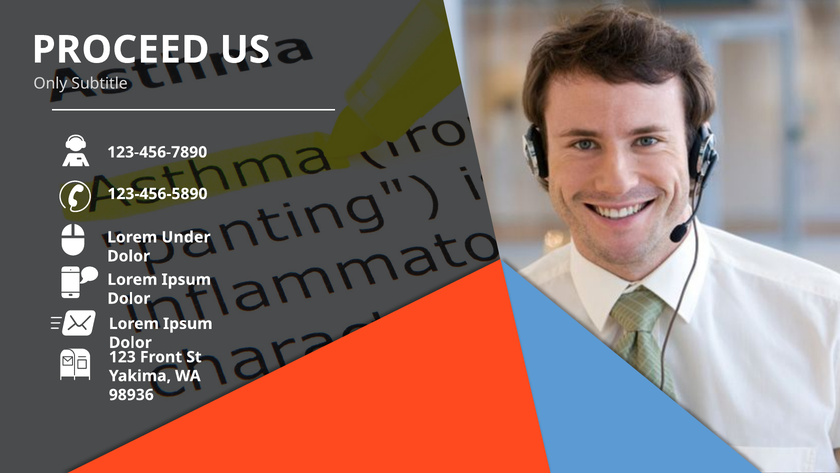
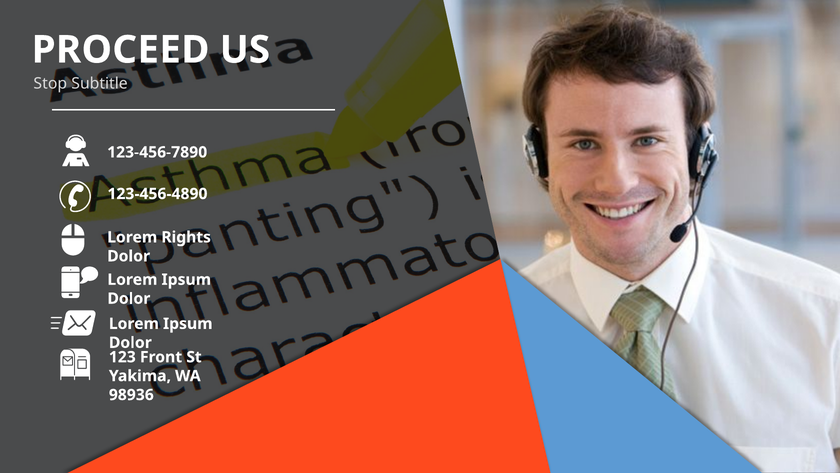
Only: Only -> Stop (50, 83)
123-456-5890: 123-456-5890 -> 123-456-4890 (157, 194)
Under: Under -> Rights (186, 237)
